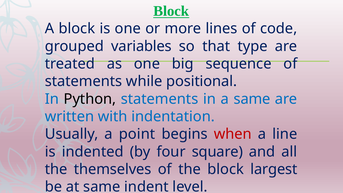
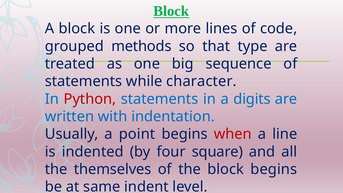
variables: variables -> methods (141, 46)
positional: positional -> character (201, 81)
Python colour: black -> red (90, 99)
a same: same -> digits (252, 99)
block largest: largest -> begins (274, 169)
